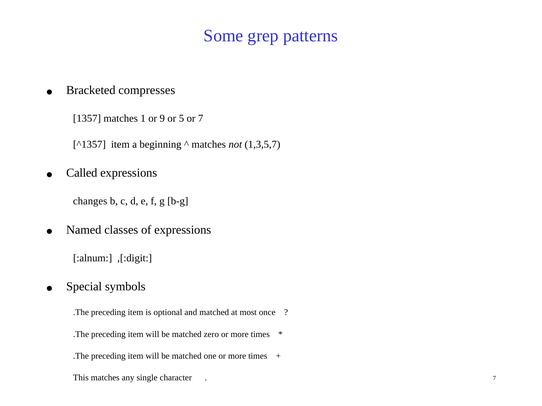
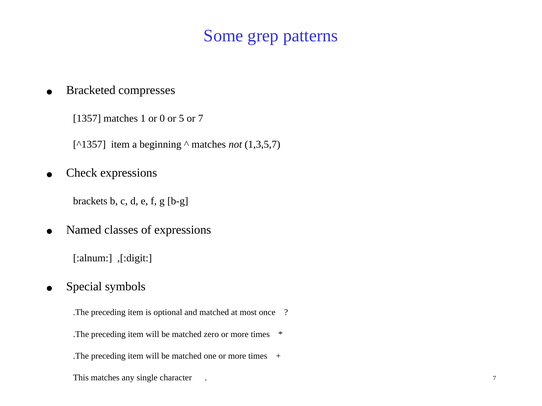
9: 9 -> 0 (162, 118)
Called: Called -> Check (82, 173)
changes: changes -> brackets (90, 201)
